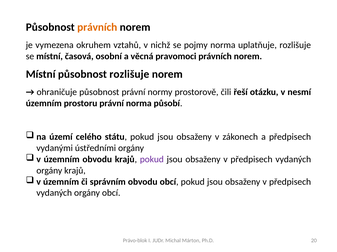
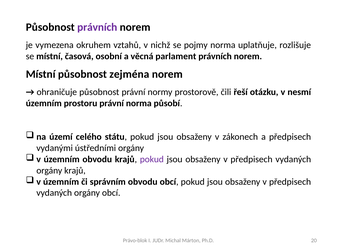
právních colour: orange -> purple (97, 27)
pravomoci: pravomoci -> parlament (176, 56)
působnost rozlišuje: rozlišuje -> zejména (129, 74)
